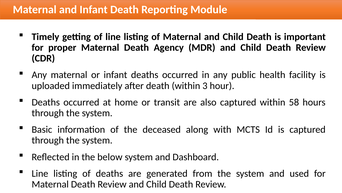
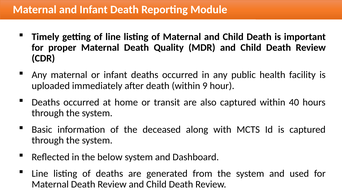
Agency: Agency -> Quality (169, 47)
3: 3 -> 9 (205, 85)
58: 58 -> 40 (294, 102)
